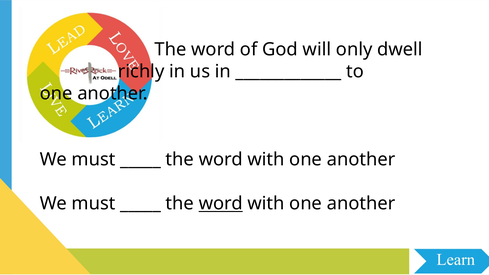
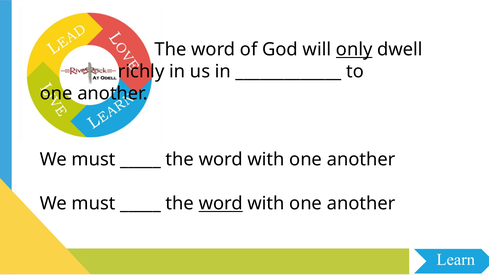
only underline: none -> present (354, 50)
